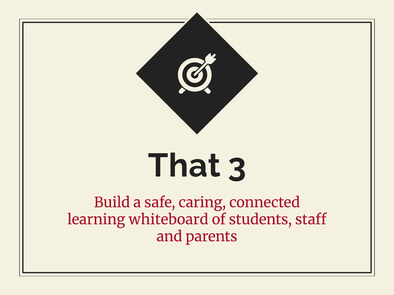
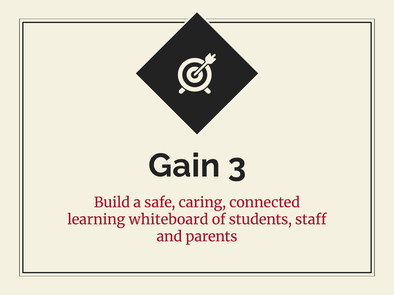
That: That -> Gain (184, 166)
